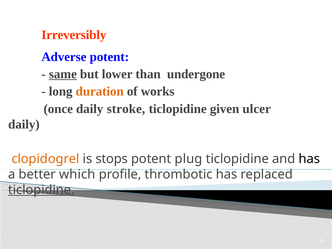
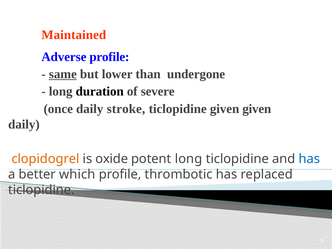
Irreversibly: Irreversibly -> Maintained (74, 35)
Adverse potent: potent -> profile (109, 57)
duration colour: orange -> black (100, 91)
works: works -> severe (158, 91)
given ulcer: ulcer -> given (257, 109)
stops: stops -> oxide (112, 159)
potent plug: plug -> long (189, 159)
has colour: black -> blue (309, 159)
ticlopidine underline: present -> none (41, 190)
